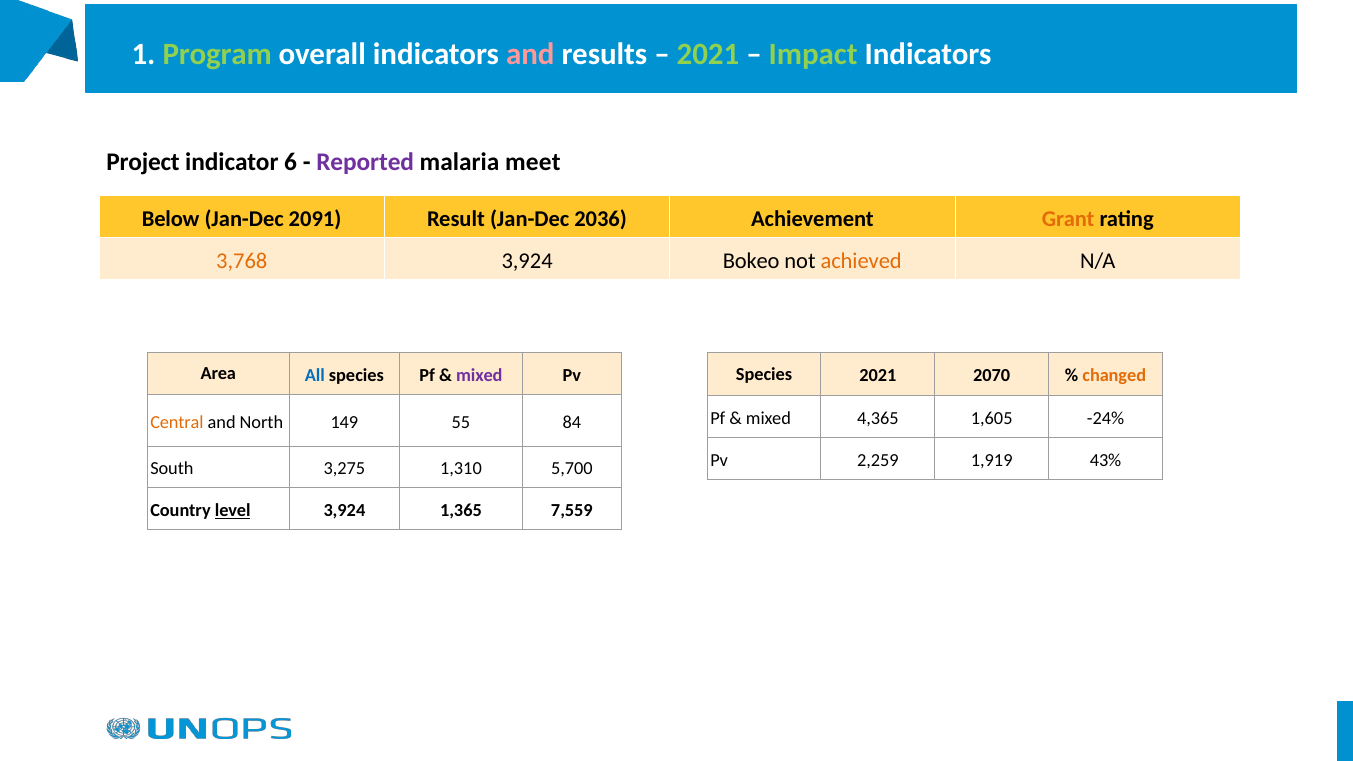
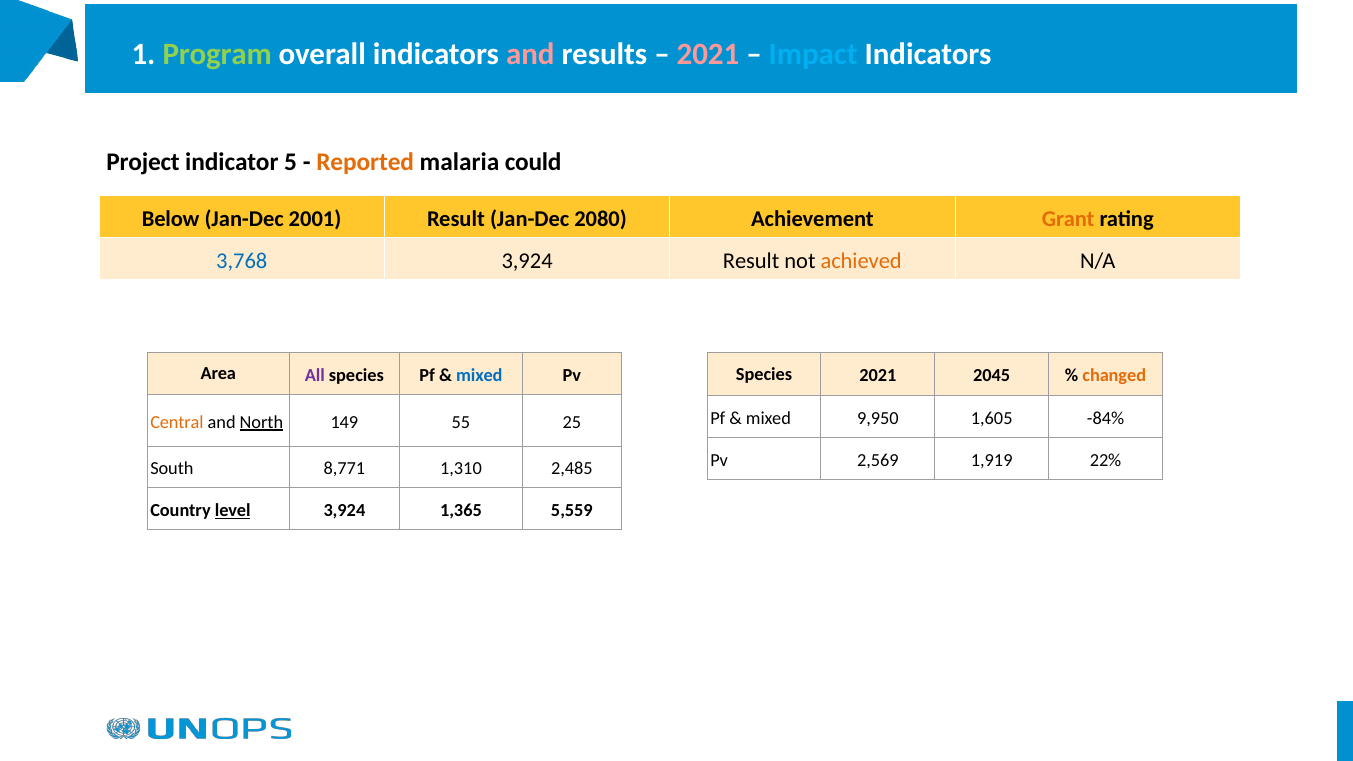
2021 colour: light green -> pink (708, 55)
Impact colour: light green -> light blue (813, 55)
6: 6 -> 5 (291, 162)
Reported colour: purple -> orange (365, 162)
meet: meet -> could (533, 162)
2091: 2091 -> 2001 (315, 219)
2036: 2036 -> 2080 (601, 219)
3,768 colour: orange -> blue (242, 261)
3,924 Bokeo: Bokeo -> Result (751, 261)
All colour: blue -> purple (315, 376)
mixed colour: purple -> blue (479, 376)
2070: 2070 -> 2045 (992, 376)
4,365: 4,365 -> 9,950 (878, 418)
-24%: -24% -> -84% (1106, 418)
North underline: none -> present (261, 422)
84: 84 -> 25 (572, 422)
2,259: 2,259 -> 2,569 (878, 461)
43%: 43% -> 22% (1106, 461)
3,275: 3,275 -> 8,771 (344, 469)
5,700: 5,700 -> 2,485 (572, 469)
7,559: 7,559 -> 5,559 (572, 511)
